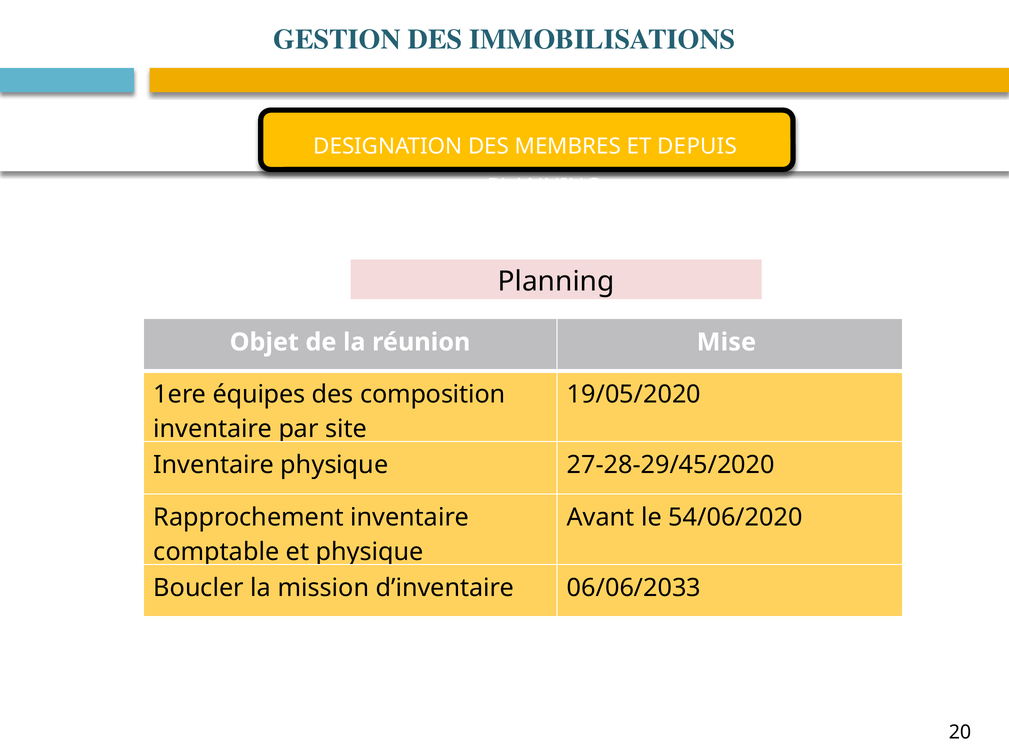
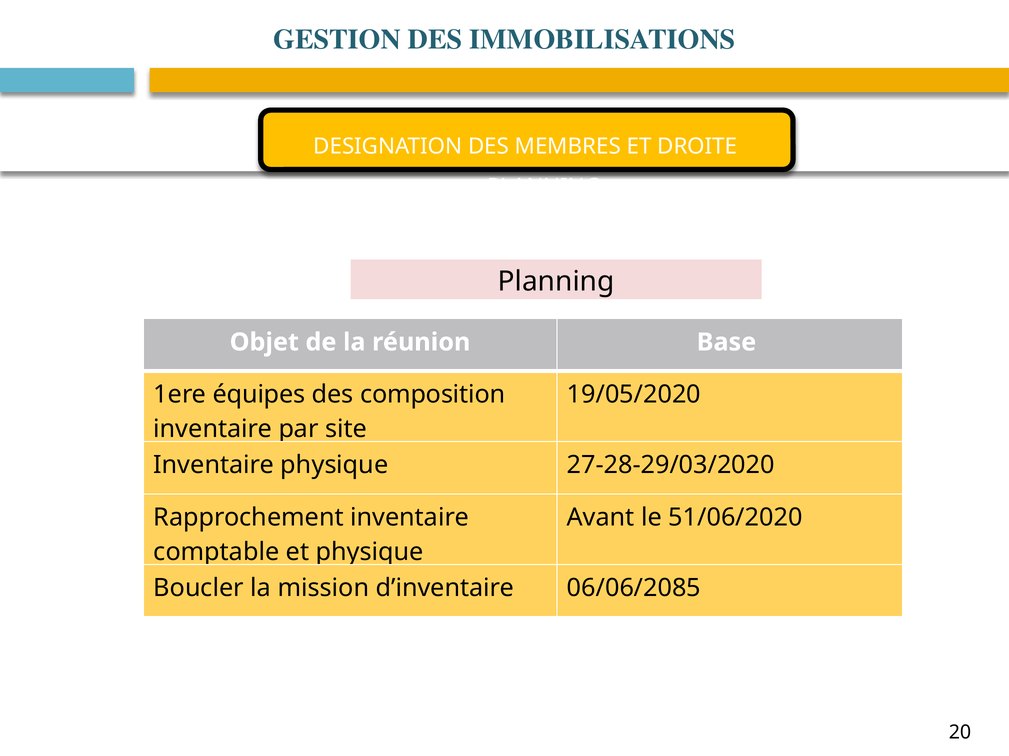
DEPUIS: DEPUIS -> DROITE (697, 146)
Mise: Mise -> Base (726, 343)
27-28-29/45/2020: 27-28-29/45/2020 -> 27-28-29/03/2020 (671, 466)
54/06/2020: 54/06/2020 -> 51/06/2020 (735, 518)
06/06/2033: 06/06/2033 -> 06/06/2085 (634, 589)
